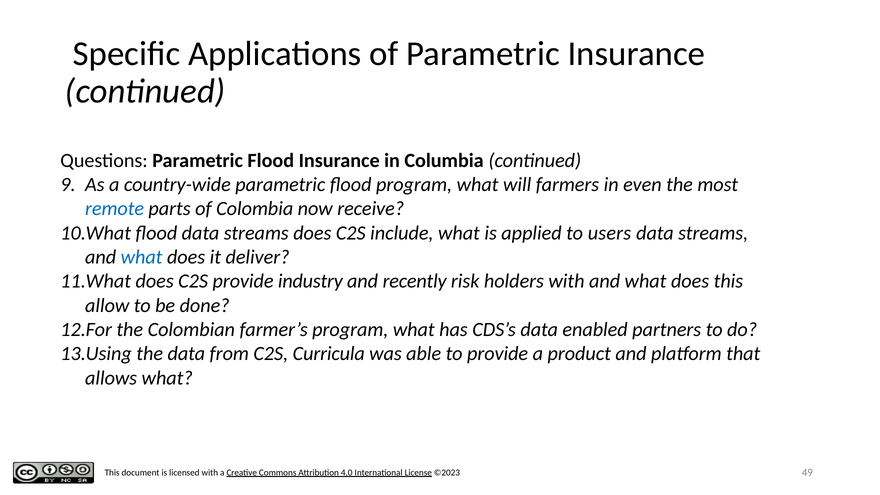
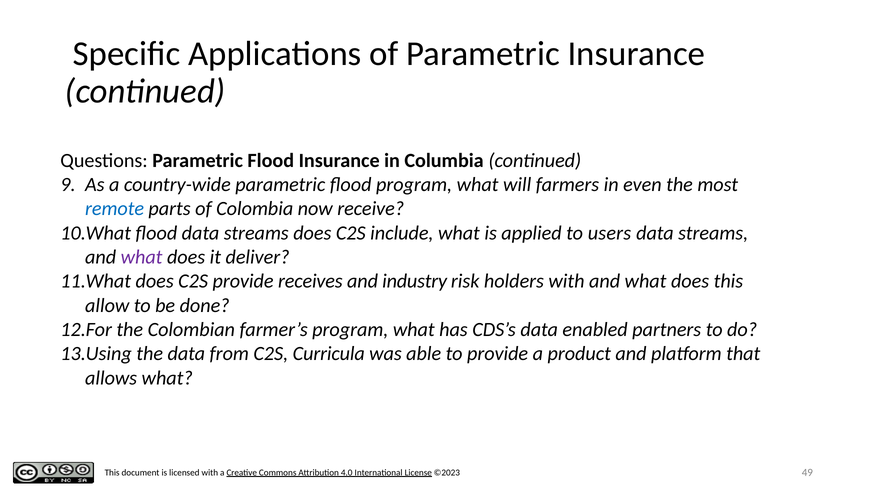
what colour: blue -> purple (142, 257)
industry: industry -> receives (310, 281)
recently: recently -> industry (415, 281)
